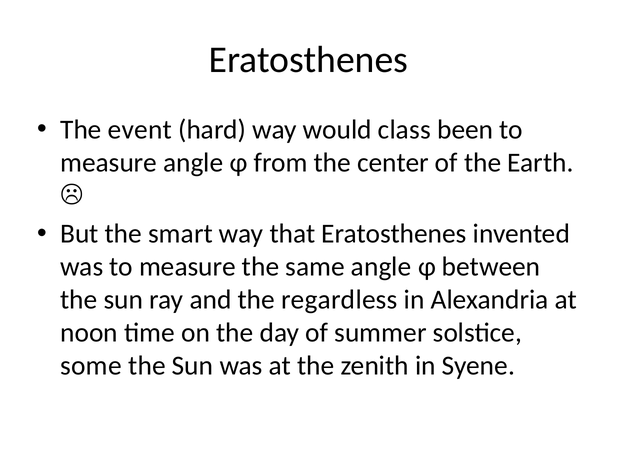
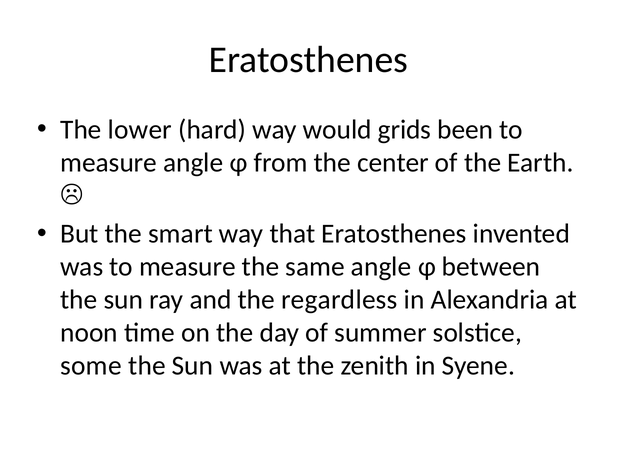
event: event -> lower (140, 129)
class: class -> grids (404, 129)
